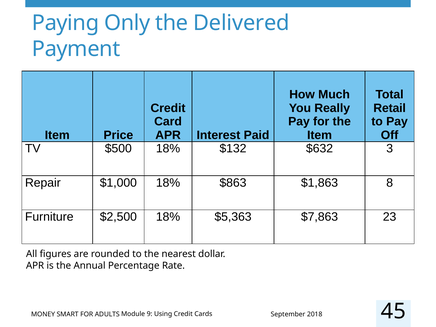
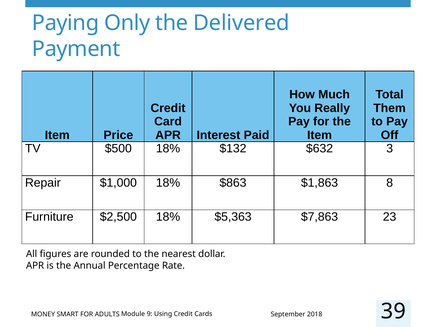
Retail: Retail -> Them (390, 108)
45: 45 -> 39 (393, 311)
